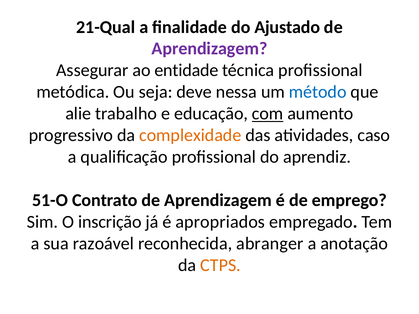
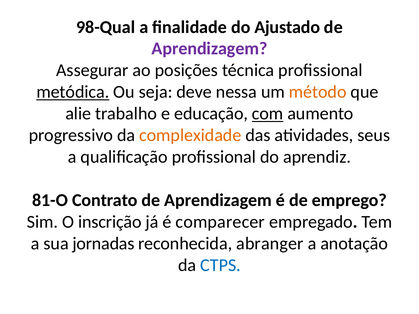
21-Qual: 21-Qual -> 98-Qual (106, 27)
entidade: entidade -> posições (186, 70)
metódica underline: none -> present (73, 92)
método colour: blue -> orange (318, 92)
caso: caso -> seus (374, 135)
51-O: 51-O -> 81-O (50, 200)
apropriados: apropriados -> comparecer (220, 222)
razoável: razoável -> jornadas (103, 244)
CTPS colour: orange -> blue (221, 265)
